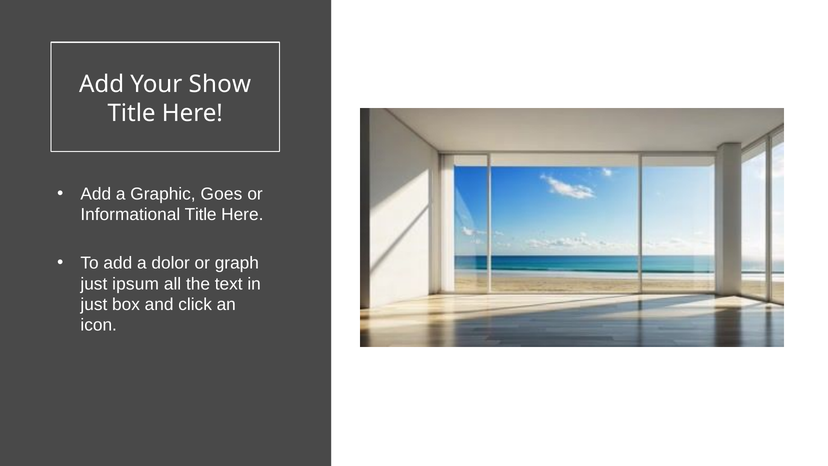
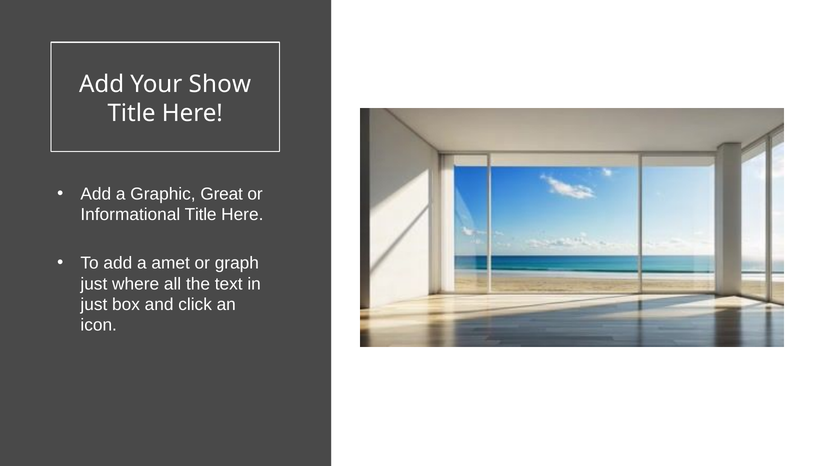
Goes: Goes -> Great (222, 194)
dolor: dolor -> amet (171, 263)
ipsum: ipsum -> where (136, 284)
